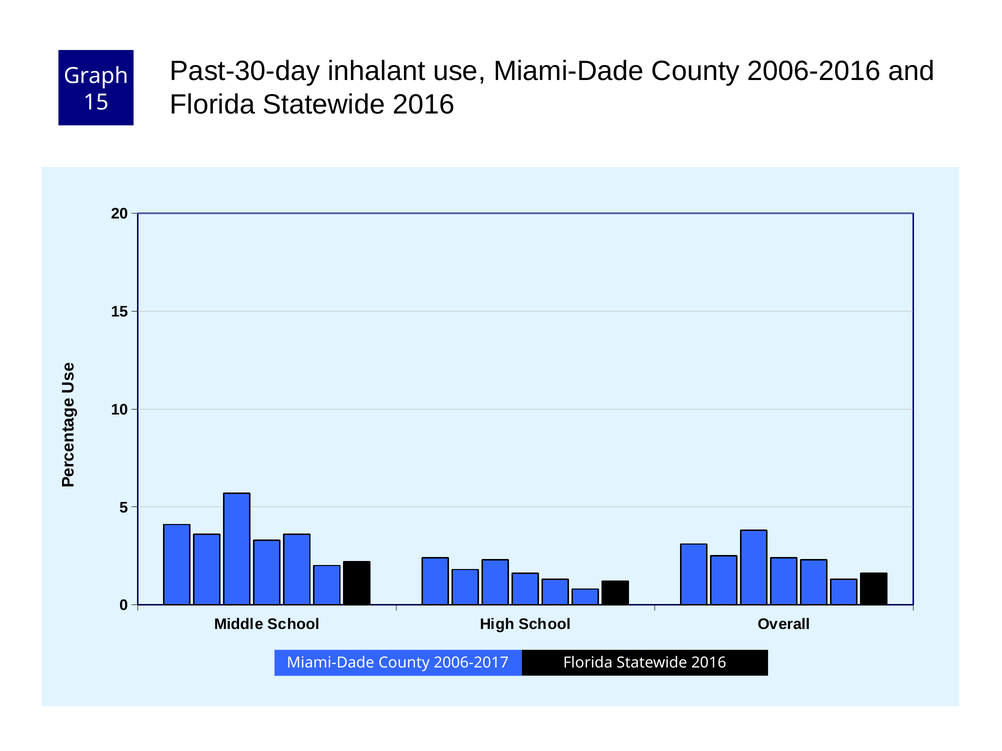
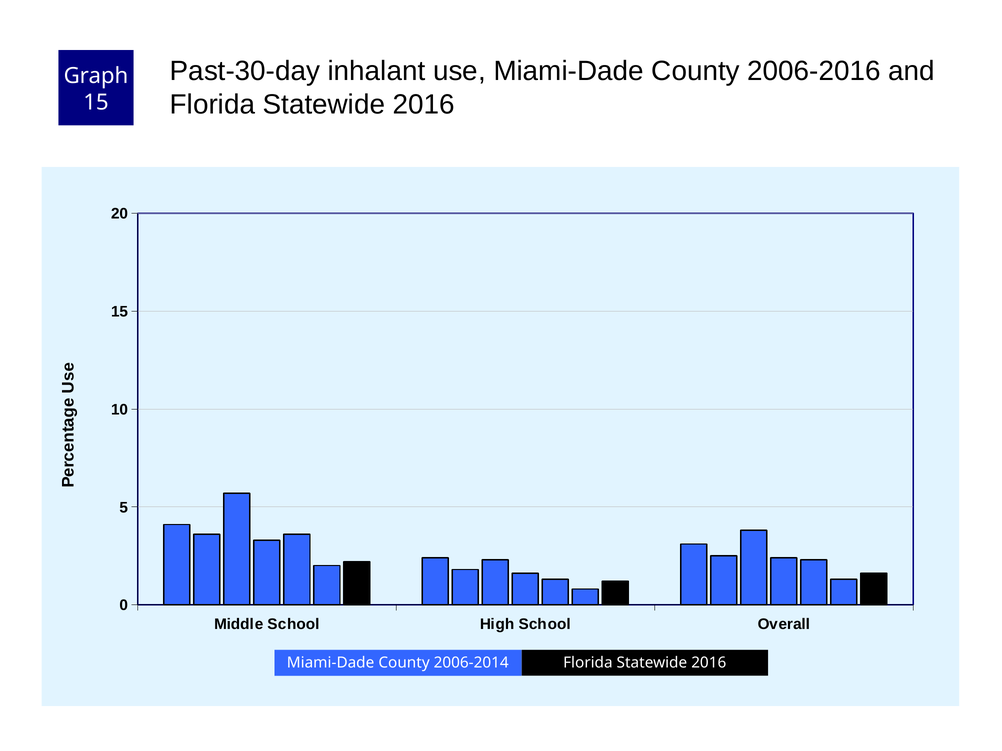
2006-2017: 2006-2017 -> 2006-2014 (471, 663)
